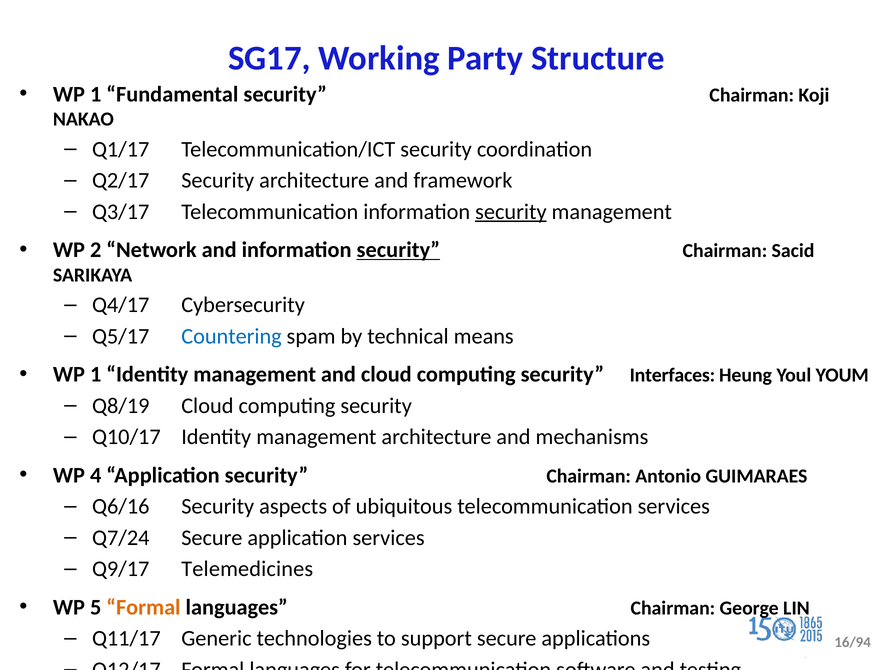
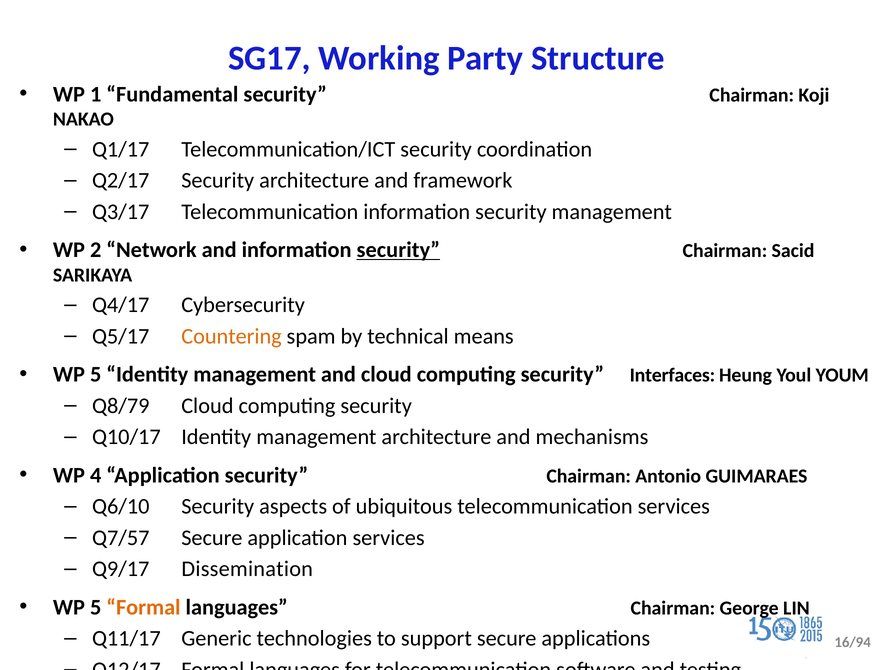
security underline: present -> none (511, 212)
Countering colour: blue -> orange (232, 336)
1: 1 -> 5 (96, 374)
Q8/19: Q8/19 -> Q8/79 (121, 406)
Q6/16: Q6/16 -> Q6/10 (121, 506)
Q7/24: Q7/24 -> Q7/57 (121, 538)
Telemedicines: Telemedicines -> Dissemination (247, 569)
